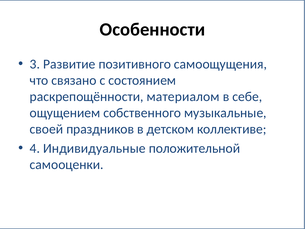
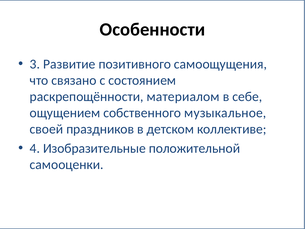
музыкальные: музыкальные -> музыкальное (225, 113)
Индивидуальные: Индивидуальные -> Изобразительные (94, 148)
